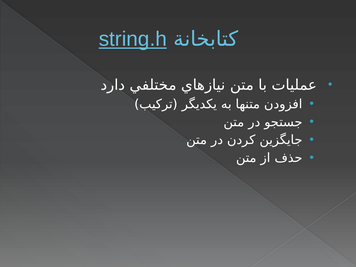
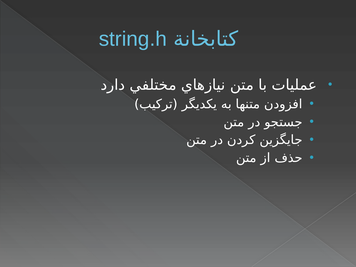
string.h underline: present -> none (133, 39)
